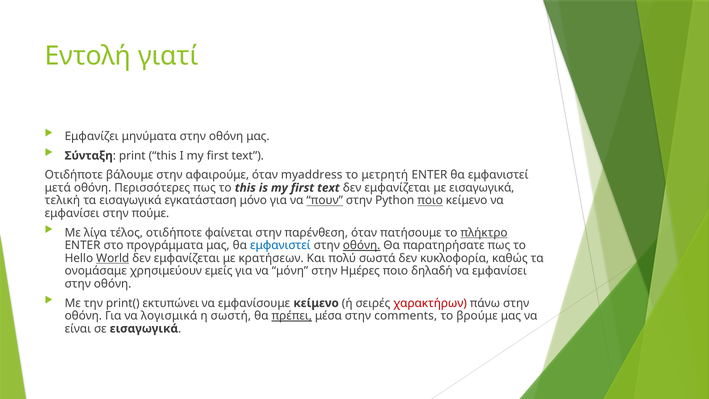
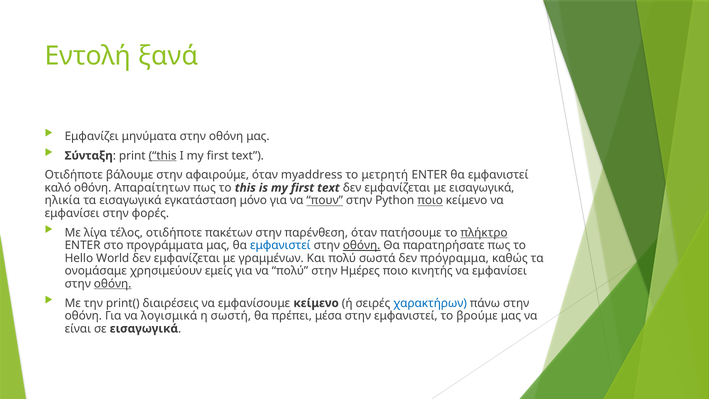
γιατί: γιατί -> ξανά (168, 56)
this underline: none -> present (163, 156)
μετά: μετά -> καλό (58, 188)
Περισσότερες: Περισσότερες -> Απαραίτητων (152, 188)
τελική: τελική -> ηλικία (62, 200)
πούμε: πούμε -> φορές (150, 213)
φαίνεται: φαίνεται -> πακέτων (229, 233)
World underline: present -> none (113, 258)
κρατήσεων: κρατήσεων -> γραμμένων (271, 258)
κυκλοφορία: κυκλοφορία -> πρόγραμμα (455, 258)
να μόνη: μόνη -> πολύ (290, 271)
δηλαδή: δηλαδή -> κινητής (432, 271)
οθόνη underline: none -> present (113, 284)
εκτυπώνει: εκτυπώνει -> διαιρέσεις (171, 303)
χαρακτήρων colour: red -> blue (430, 303)
πρέπει underline: present -> none (292, 316)
στην comments: comments -> εμφανιστεί (406, 316)
